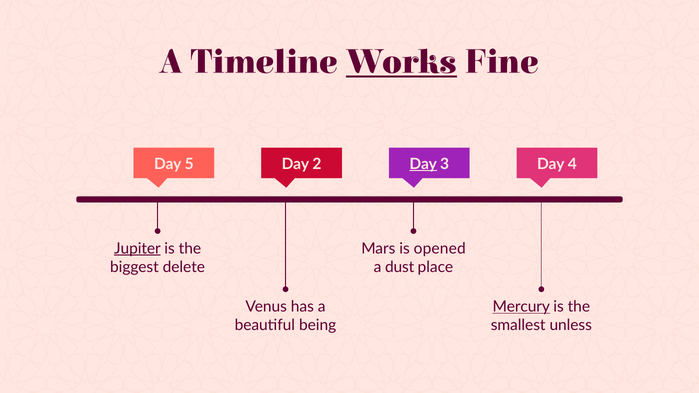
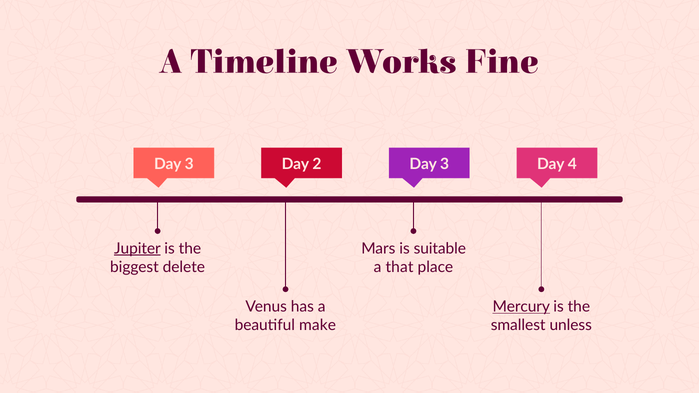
Works underline: present -> none (402, 62)
5: 5 -> 3 (189, 164)
Day underline: present -> none (423, 164)
opened: opened -> suitable (440, 249)
dust: dust -> that (399, 267)
being: being -> make (318, 325)
